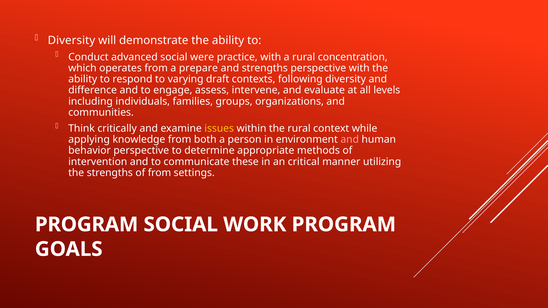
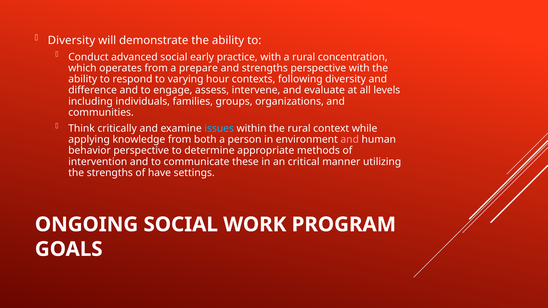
were: were -> early (202, 57)
draft: draft -> hour (218, 79)
issues colour: yellow -> light blue (219, 129)
of from: from -> have (159, 173)
PROGRAM: PROGRAM -> ONGOING (87, 225)
